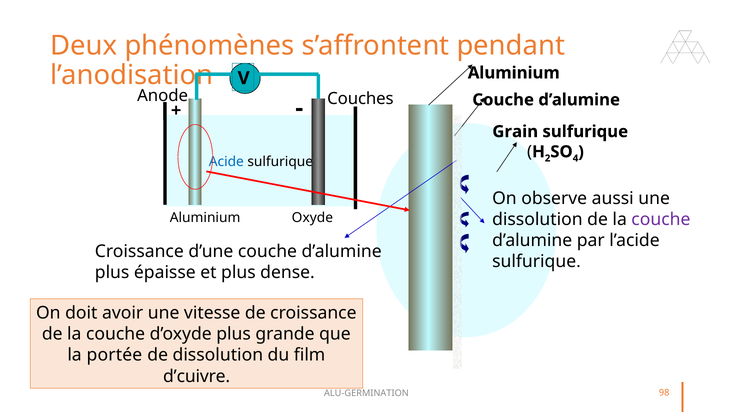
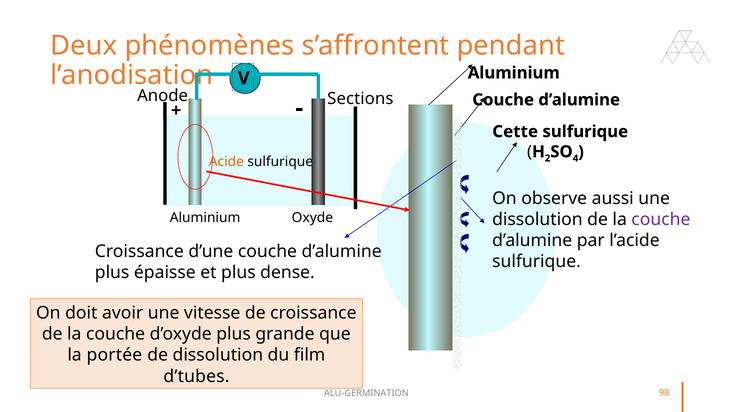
Couches: Couches -> Sections (360, 99)
Grain: Grain -> Cette (515, 132)
Acide colour: blue -> orange (226, 162)
d’cuivre: d’cuivre -> d’tubes (196, 377)
